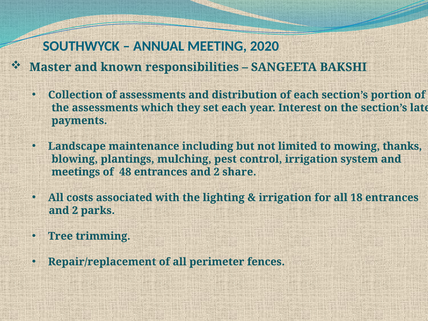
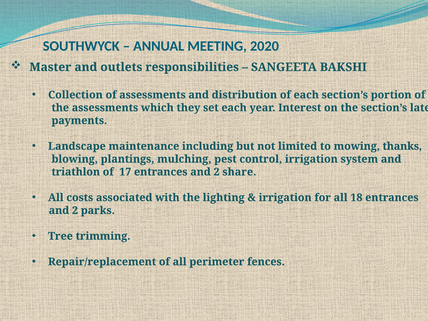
known: known -> outlets (121, 67)
meetings: meetings -> triathlon (76, 172)
48: 48 -> 17 (125, 172)
